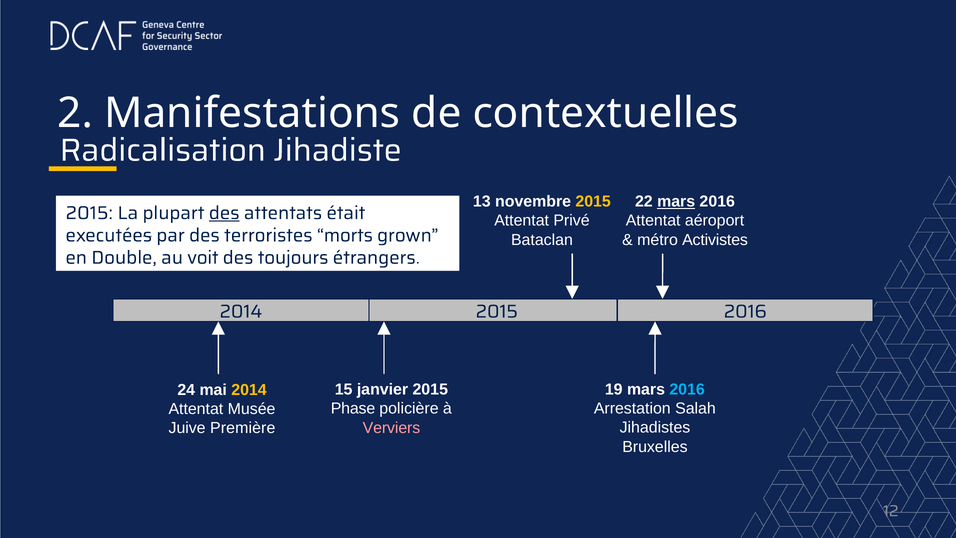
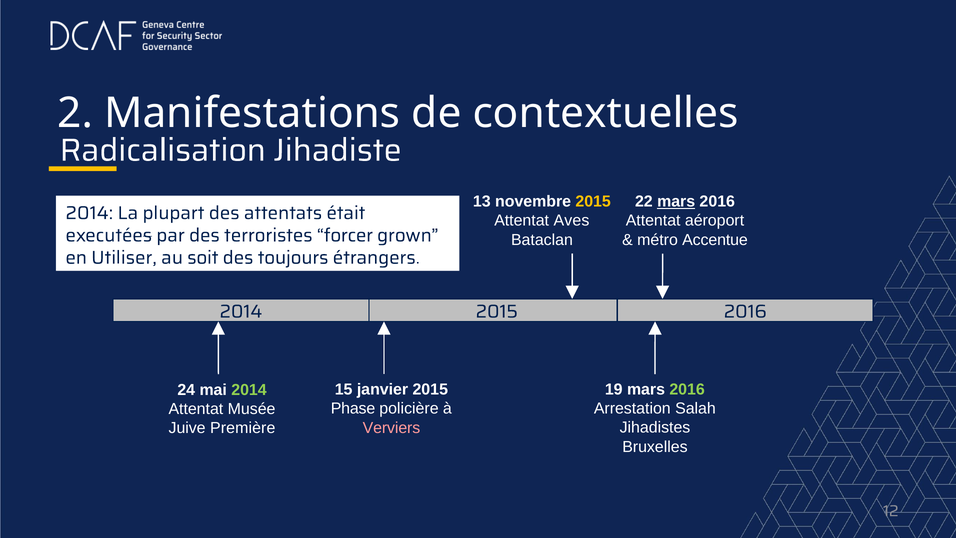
2015: 2015 -> 2014 (89, 213)
des underline: present -> none (224, 213)
Privé: Privé -> Aves (571, 221)
morts: morts -> forcer (345, 235)
Activistes: Activistes -> Accentue (715, 240)
Double: Double -> Utiliser (124, 257)
voit: voit -> soit (203, 257)
2016 colour: light blue -> light green (687, 389)
2014 colour: yellow -> light green (249, 390)
